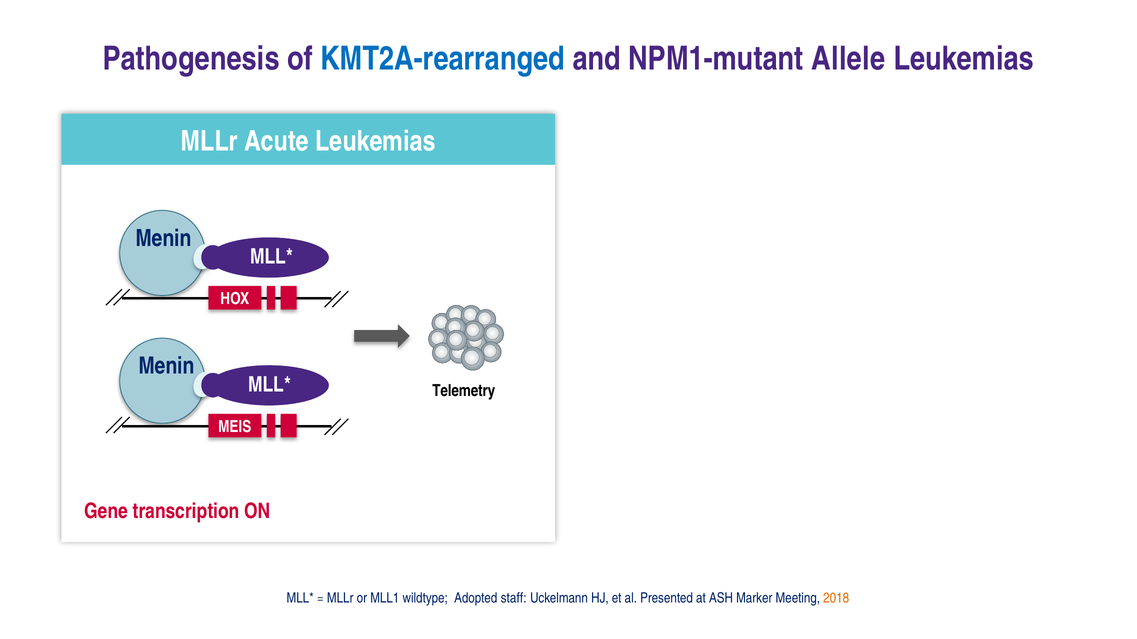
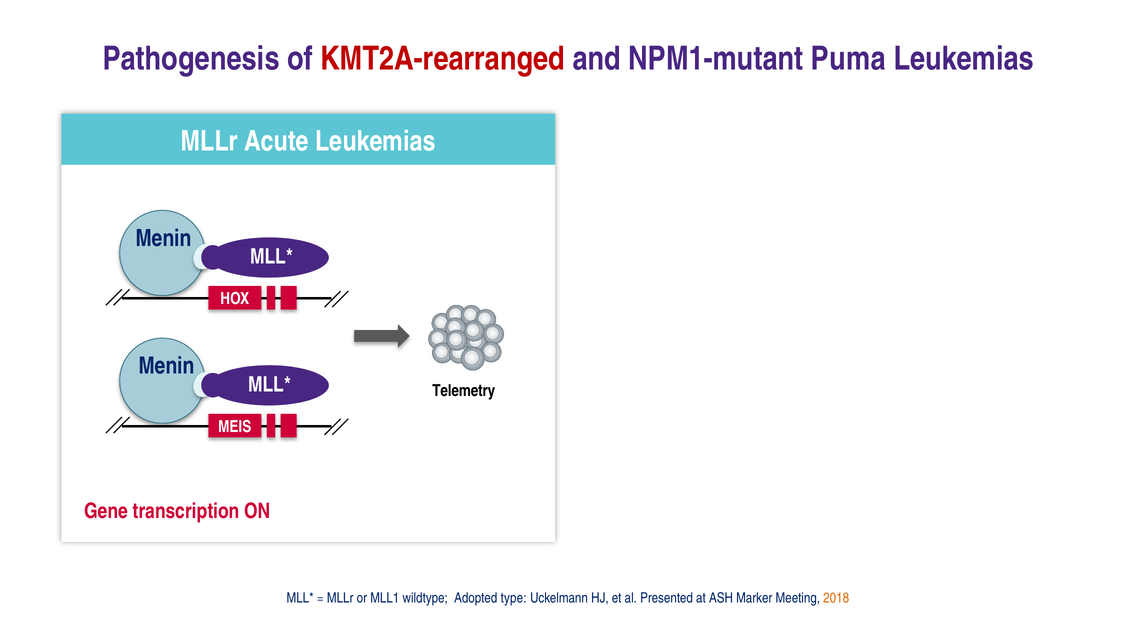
KMT2A-rearranged colour: blue -> red (443, 59)
Allele: Allele -> Puma (848, 59)
staff: staff -> type (514, 599)
